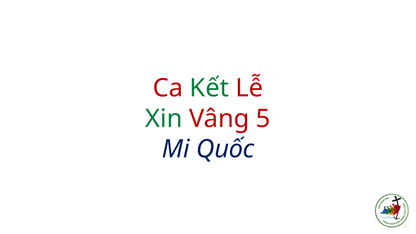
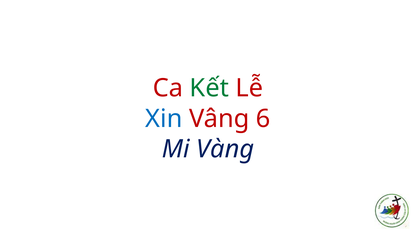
Xin colour: green -> blue (164, 119)
5: 5 -> 6 (263, 119)
Quốc: Quốc -> Vàng (225, 149)
